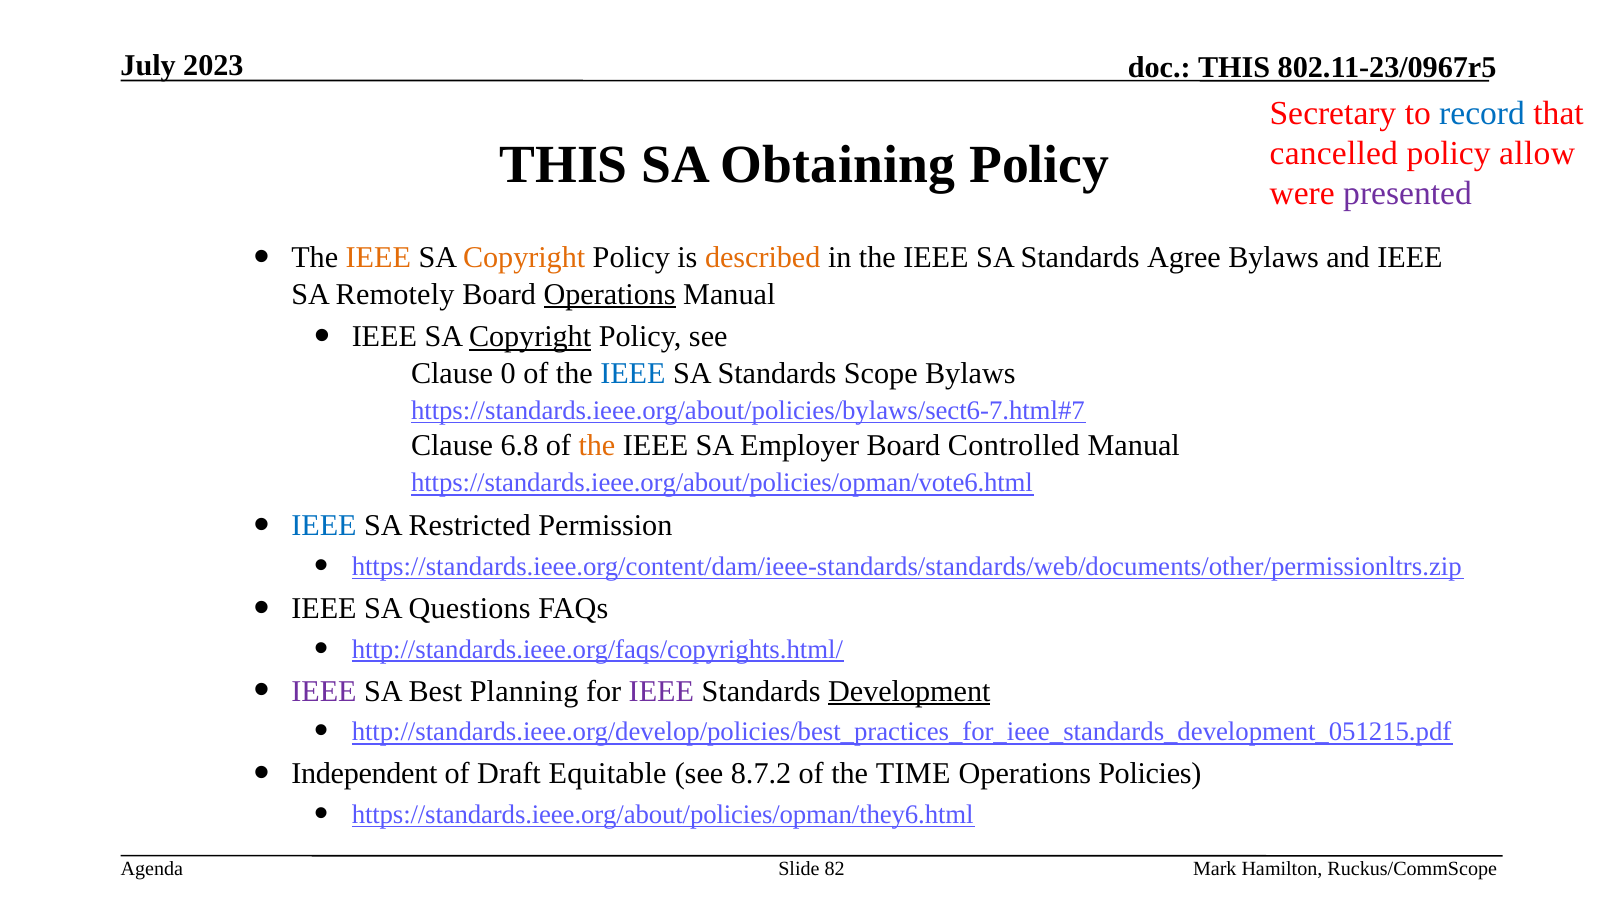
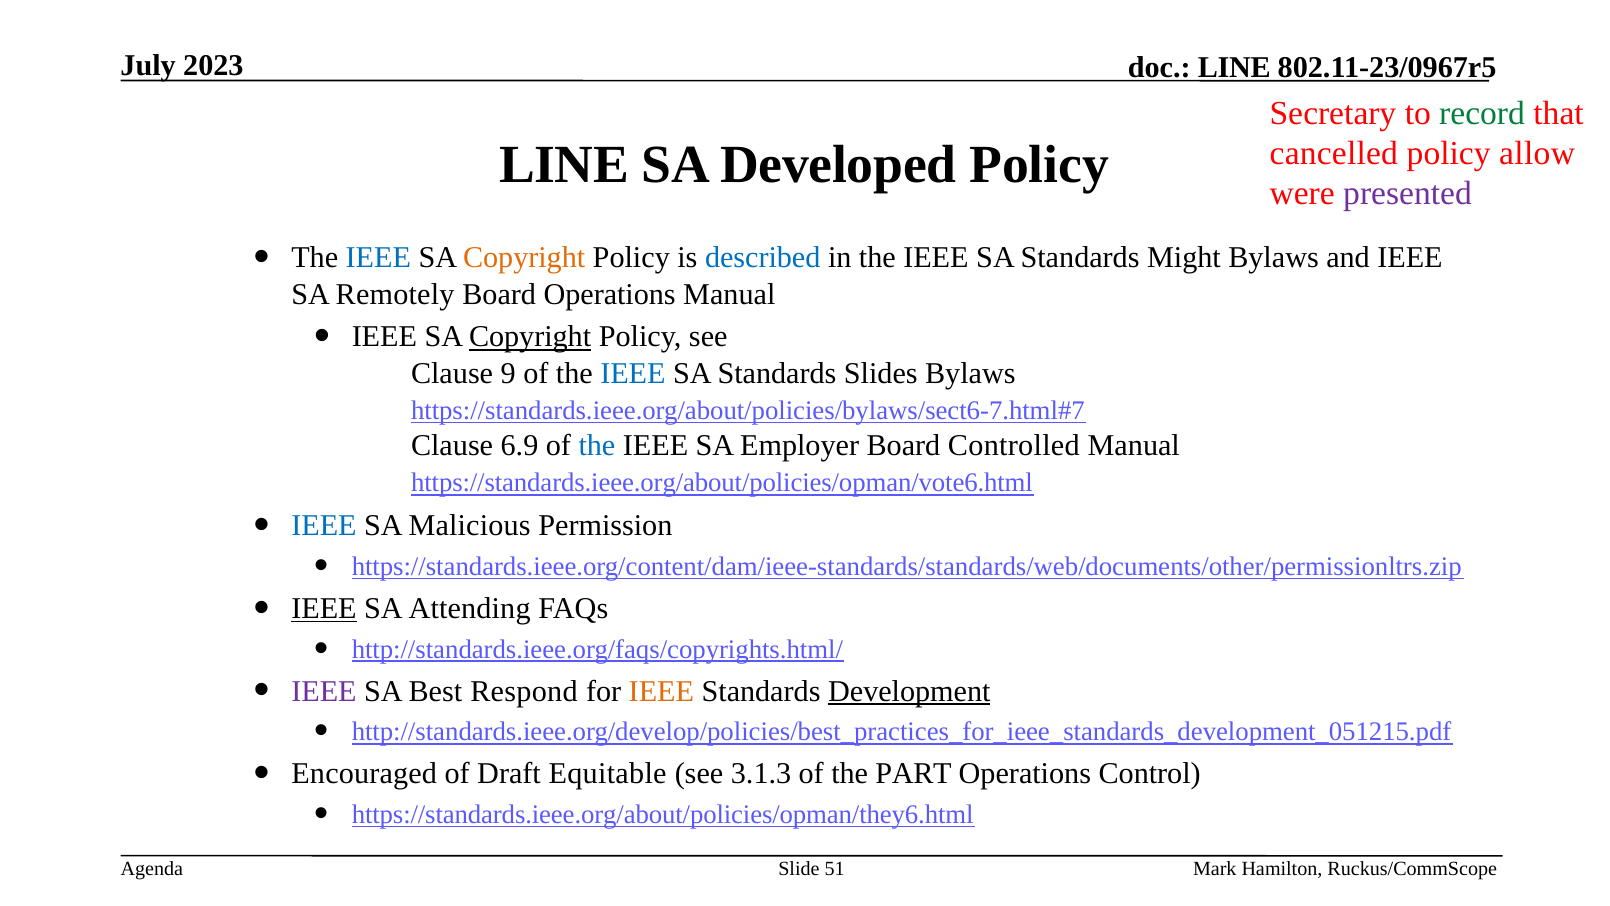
THIS: THIS -> LINE (1234, 67)
record colour: blue -> green (1482, 113)
THIS: THIS -> LINE (564, 165)
Obtaining: Obtaining -> Developed (838, 165)
IEEE colour: orange -> blue (378, 258)
described colour: orange -> blue (763, 258)
Agree: Agree -> Might (1184, 258)
Operations underline: present -> none (610, 294)
0: 0 -> 9 (508, 373)
Scope: Scope -> Slides (881, 373)
6.8: 6.8 -> 6.9 (519, 446)
the colour: orange -> blue (597, 446)
Restricted: Restricted -> Malicious (470, 526)
IEEE underline: none -> present (324, 608)
Questions: Questions -> Attending (470, 608)
Planning: Planning -> Respond (524, 691)
IEEE colour: purple -> orange (661, 691)
Independent: Independent -> Encouraged (364, 774)
8.7.2: 8.7.2 -> 3.1.3 (761, 774)
TIME: TIME -> PART (913, 774)
Policies: Policies -> Control (1150, 774)
82: 82 -> 51 (835, 869)
